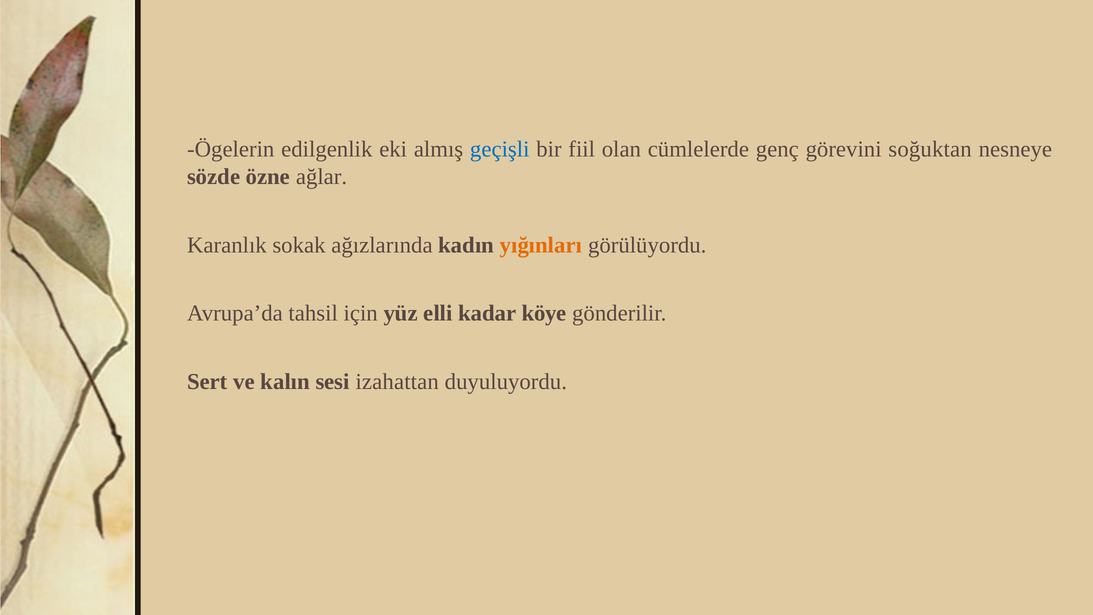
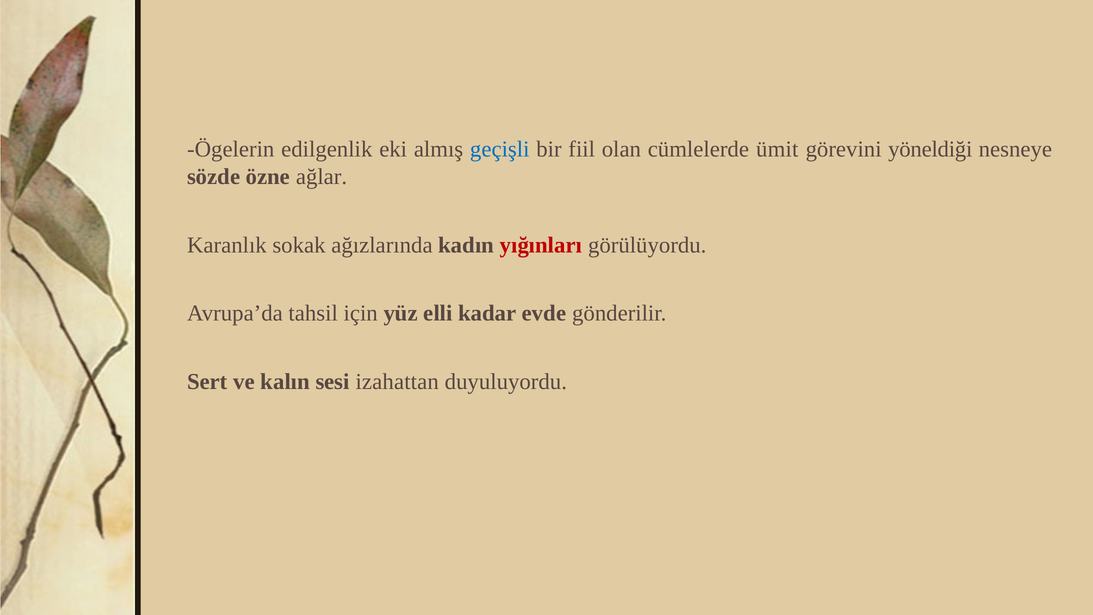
genç: genç -> ümit (777, 149)
soğuktan: soğuktan -> yöneldiği (930, 149)
yığınları colour: orange -> red (541, 245)
köye: köye -> evde (544, 313)
